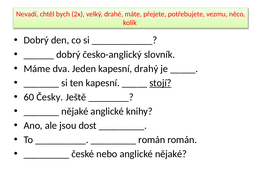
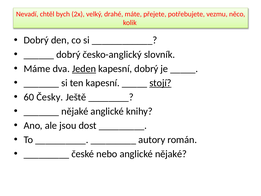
Jeden underline: none -> present (84, 69)
kapesní drahý: drahý -> dobrý (146, 69)
román: román -> autory (152, 140)
